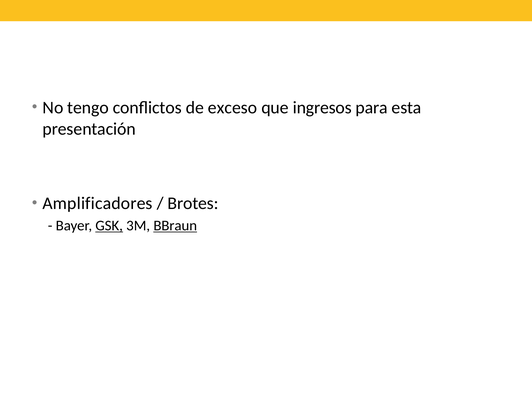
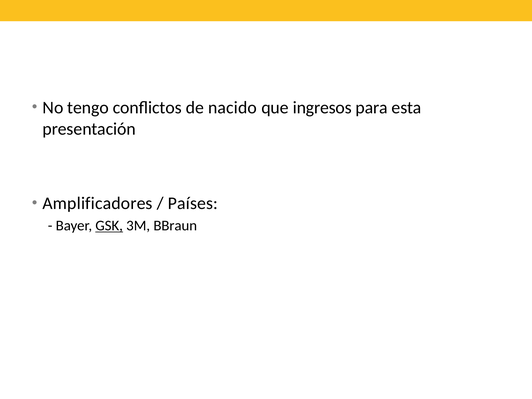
exceso: exceso -> nacido (233, 108)
Brotes: Brotes -> Países (193, 203)
BBraun underline: present -> none (175, 226)
